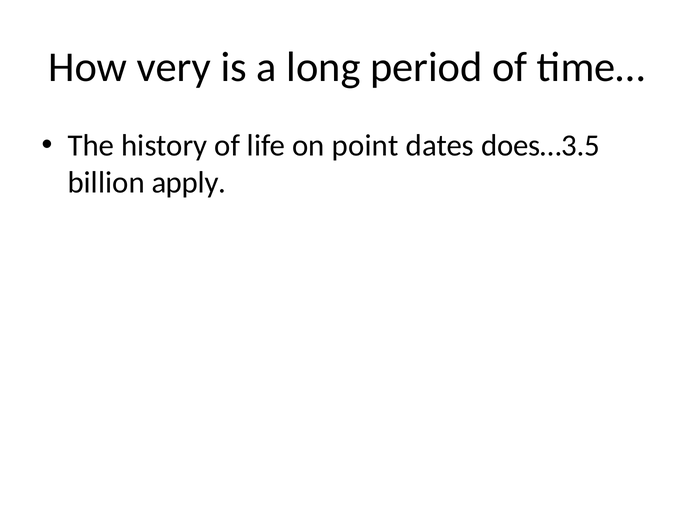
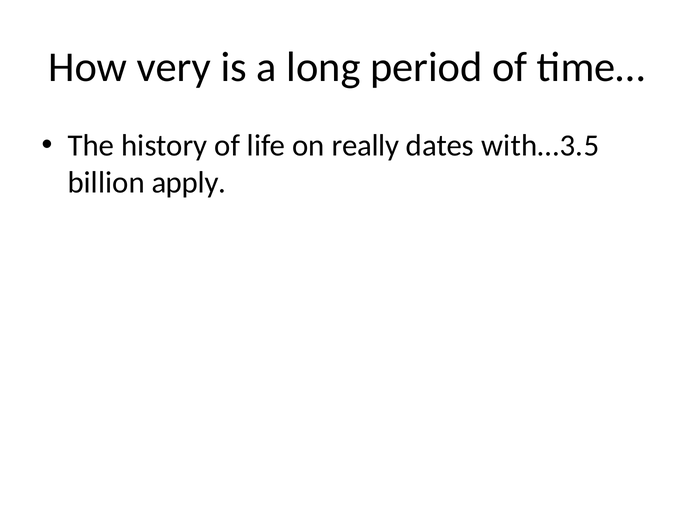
point: point -> really (365, 146)
does…3.5: does…3.5 -> with…3.5 (540, 146)
